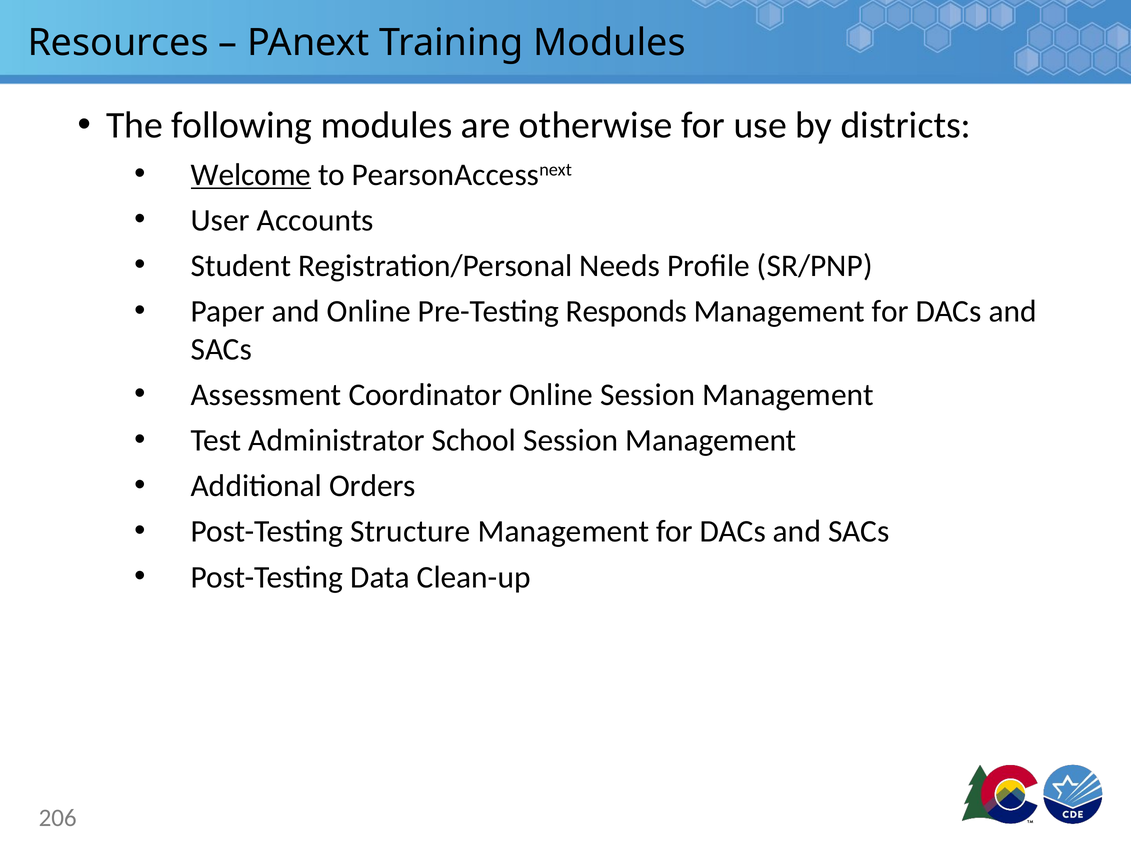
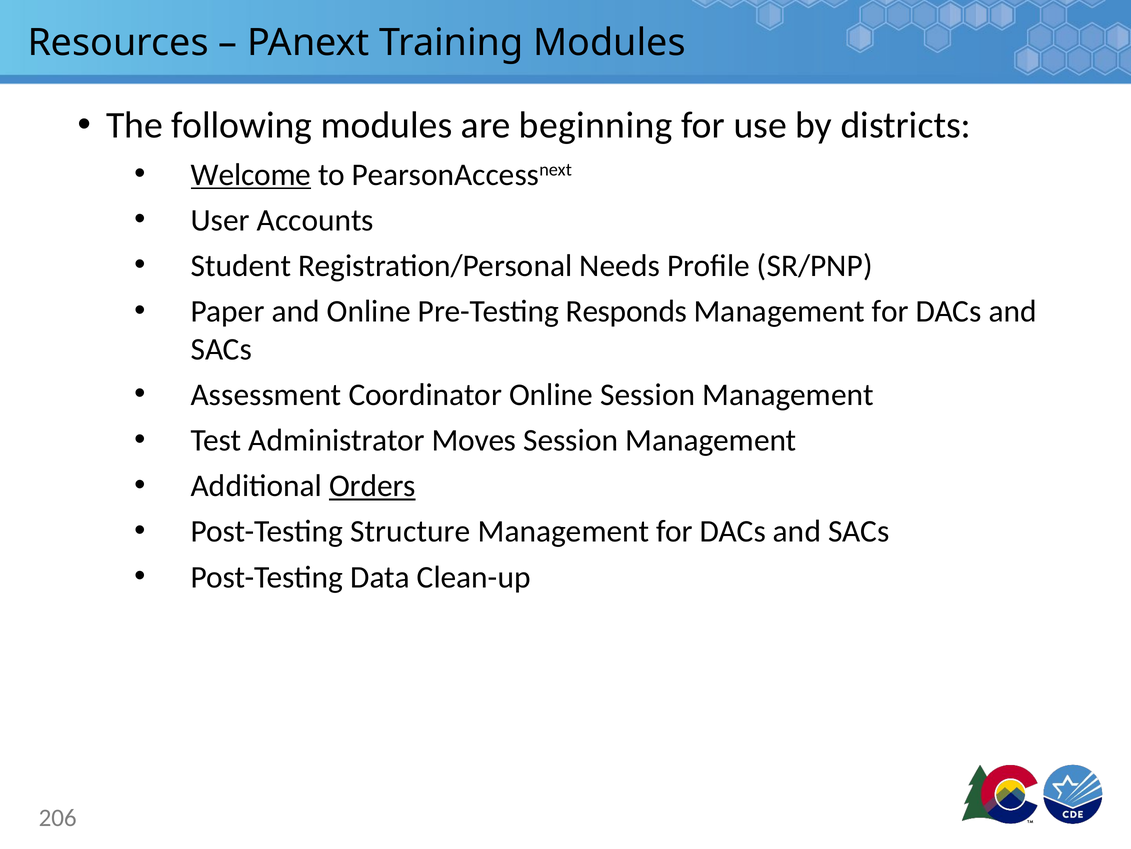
otherwise: otherwise -> beginning (596, 125)
School: School -> Moves (474, 440)
Orders underline: none -> present (372, 486)
